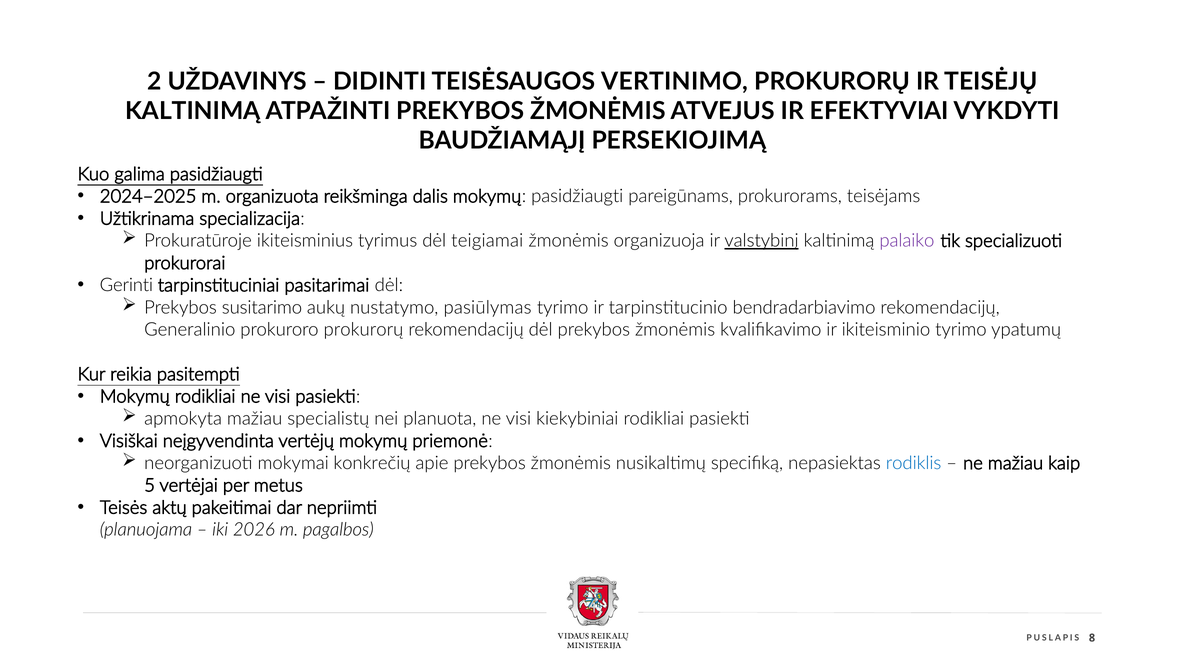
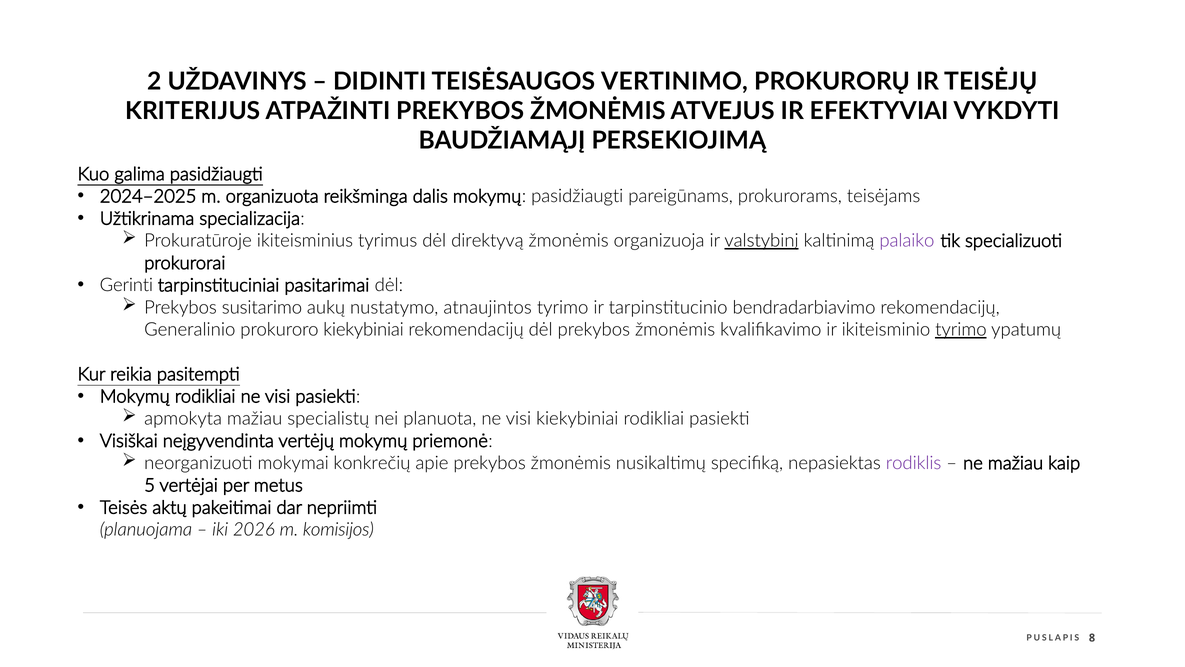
KALTINIMĄ: KALTINIMĄ -> KRITERIJUS (193, 111)
teigiamai: teigiamai -> direktyvą (487, 241)
pasiūlymas: pasiūlymas -> atnaujintos (488, 307)
prokuroro prokurorų: prokurorų -> kiekybiniai (364, 330)
tyrimo underline: none -> present (961, 330)
rodiklis colour: blue -> purple (914, 463)
pagalbos: pagalbos -> komisijos (338, 530)
